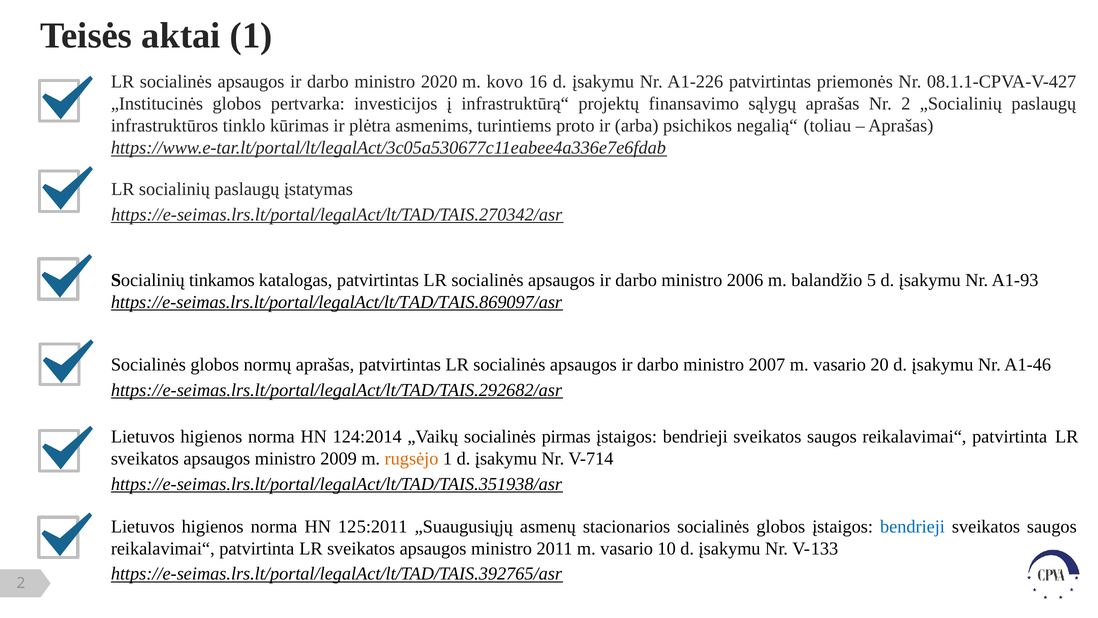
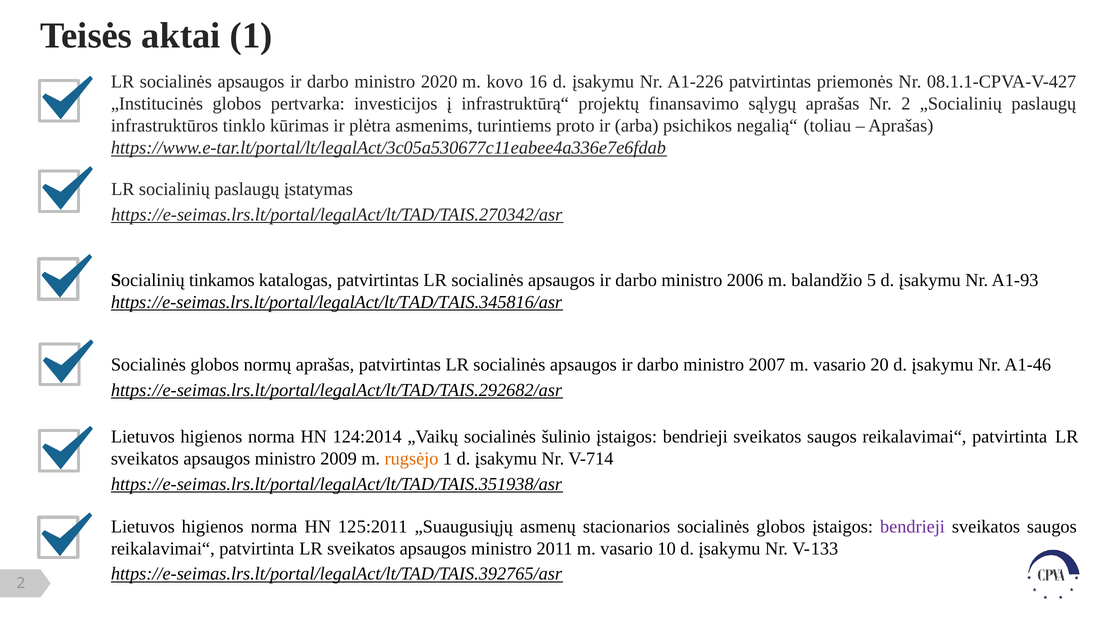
https://e-seimas.lrs.lt/portal/legalAct/lt/TAD/TAIS.869097/asr: https://e-seimas.lrs.lt/portal/legalAct/lt/TAD/TAIS.869097/asr -> https://e-seimas.lrs.lt/portal/legalAct/lt/TAD/TAIS.345816/asr (336, 302)
pirmas: pirmas -> šulinio (566, 436)
bendrieji colour: blue -> purple (912, 526)
